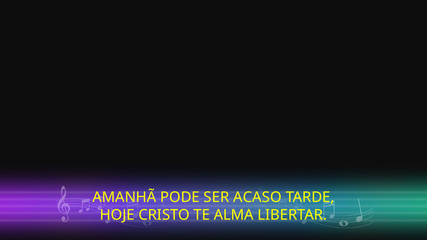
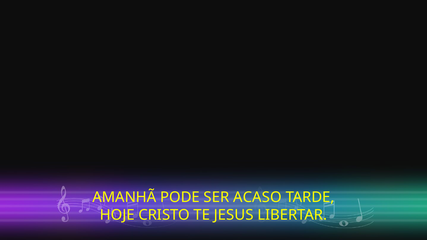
ALMA: ALMA -> JESUS (234, 215)
